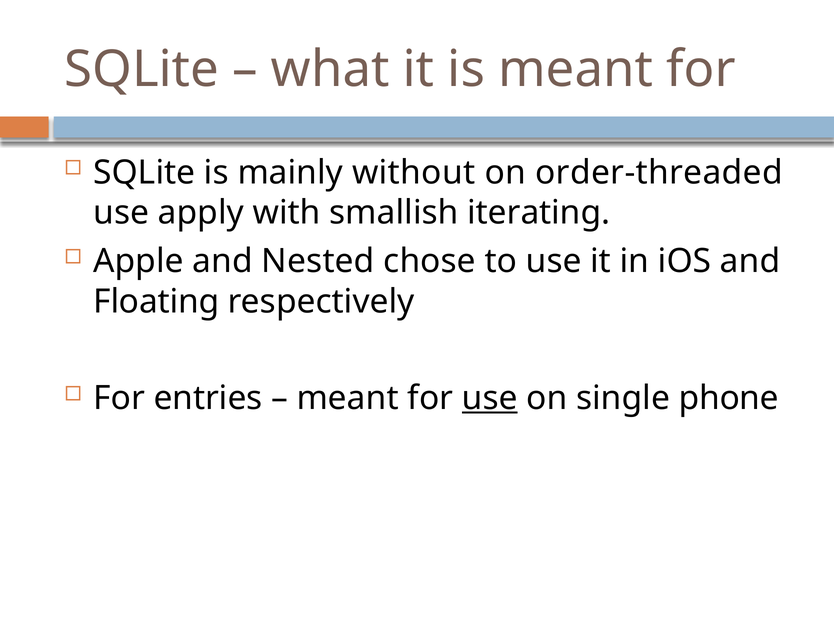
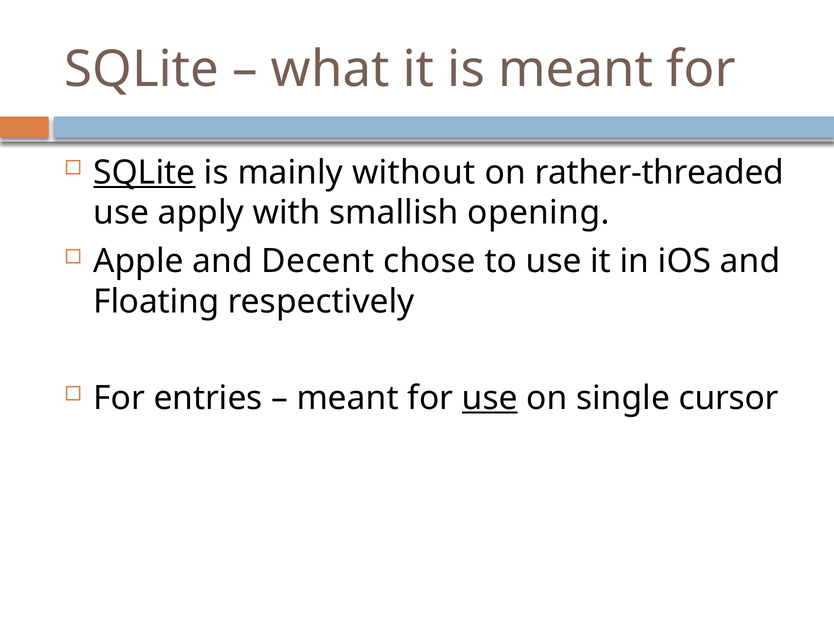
SQLite underline: none -> present (144, 173)
order-threaded: order-threaded -> rather-threaded (659, 173)
iterating: iterating -> opening (539, 213)
Nested: Nested -> Decent (318, 261)
phone: phone -> cursor (729, 399)
